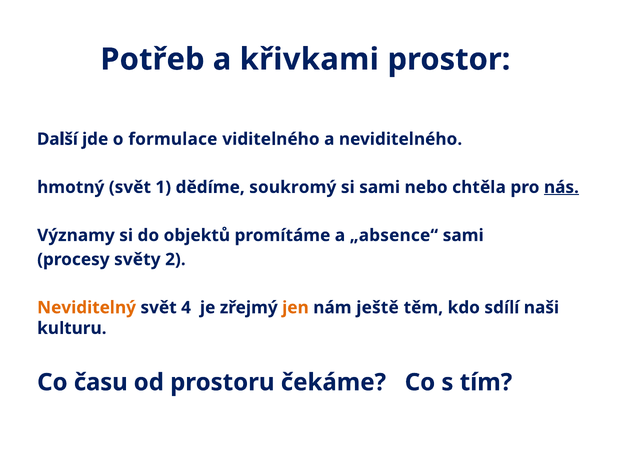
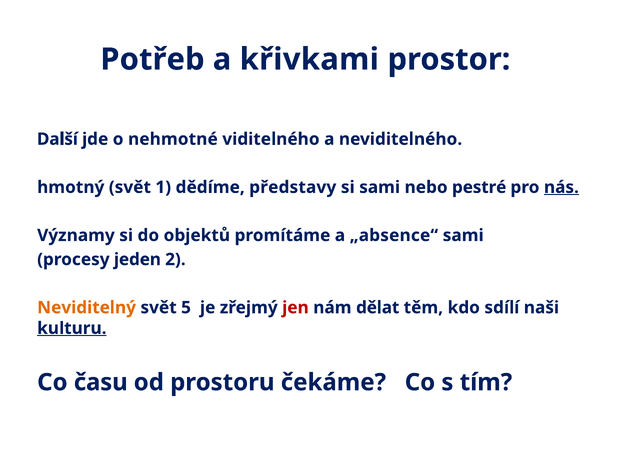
formulace: formulace -> nehmotné (173, 139)
soukromý: soukromý -> představy (293, 187)
chtěla: chtěla -> pestré (479, 187)
světy: světy -> jeden (137, 260)
4: 4 -> 5 (186, 308)
jen colour: orange -> red (295, 308)
ještě: ještě -> dělat (378, 308)
kulturu underline: none -> present (72, 328)
